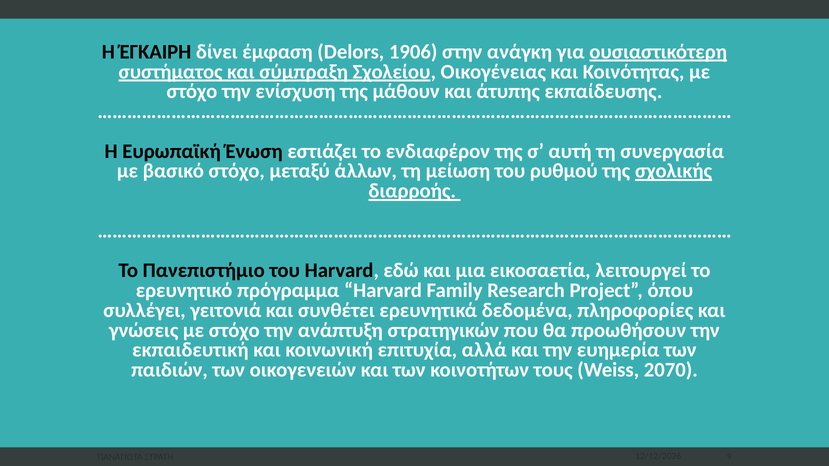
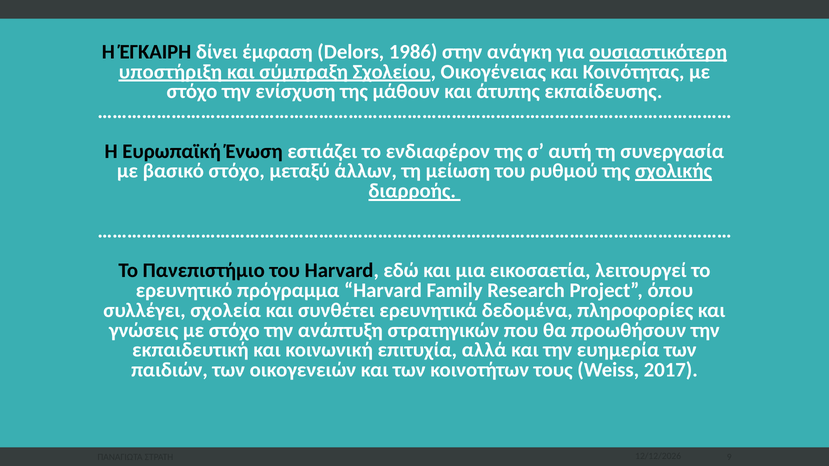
1906: 1906 -> 1986 (413, 52)
συστήματος: συστήματος -> υποστήριξη (170, 72)
γειτονιά: γειτονιά -> σχολεία (226, 311)
2070: 2070 -> 2017 (671, 370)
